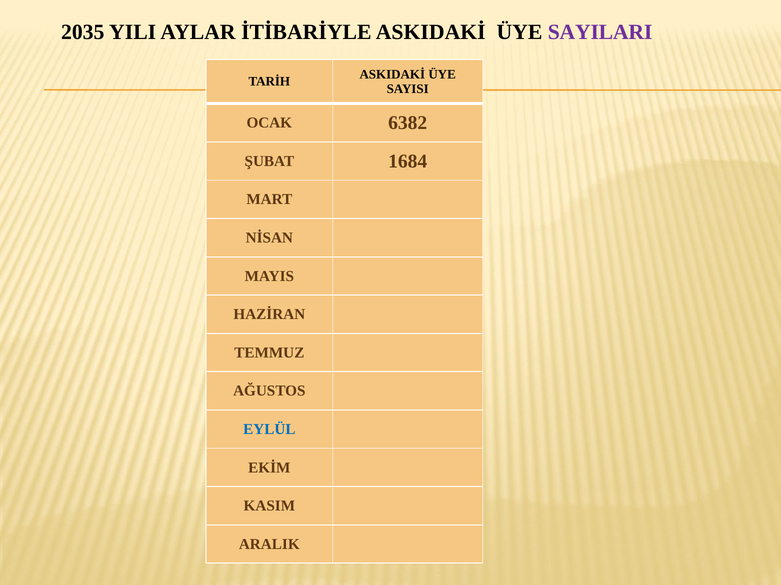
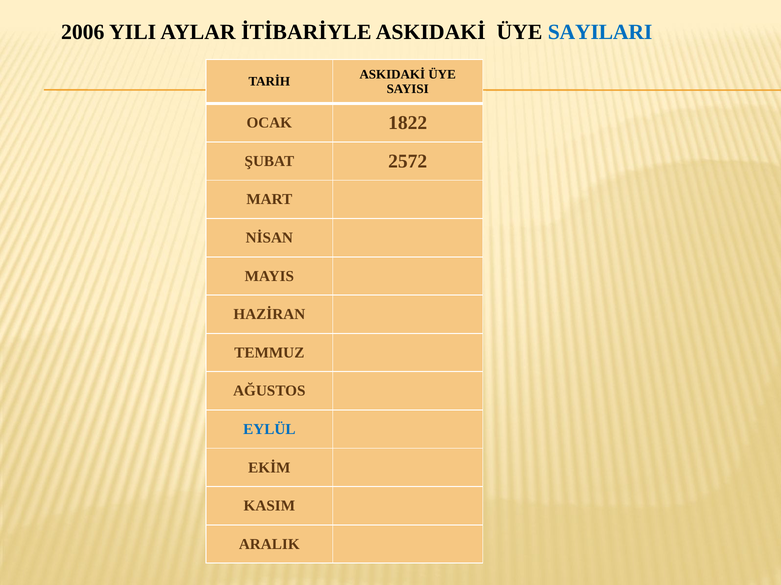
2035: 2035 -> 2006 (83, 32)
SAYILARI colour: purple -> blue (600, 32)
6382: 6382 -> 1822 (408, 123)
1684: 1684 -> 2572 (408, 161)
